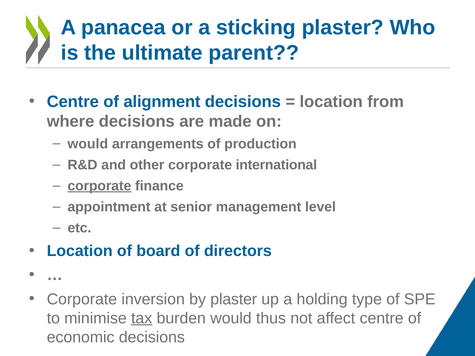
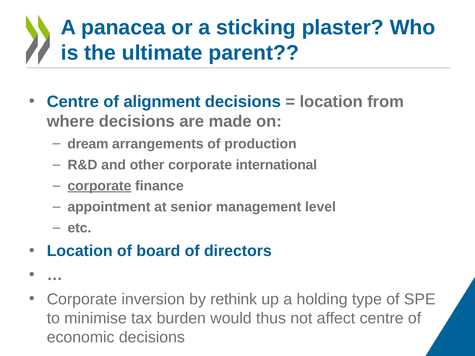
would: would -> dream (88, 144)
by plaster: plaster -> rethink (234, 299)
tax underline: present -> none (142, 318)
